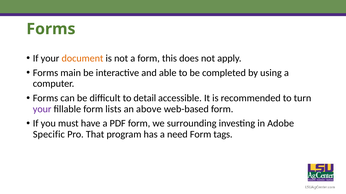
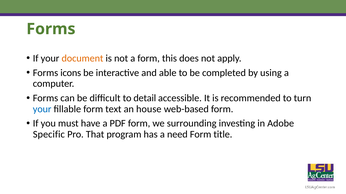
main: main -> icons (71, 73)
your colour: purple -> blue (42, 109)
lists: lists -> text (113, 109)
above: above -> house (149, 109)
tags: tags -> title (223, 135)
